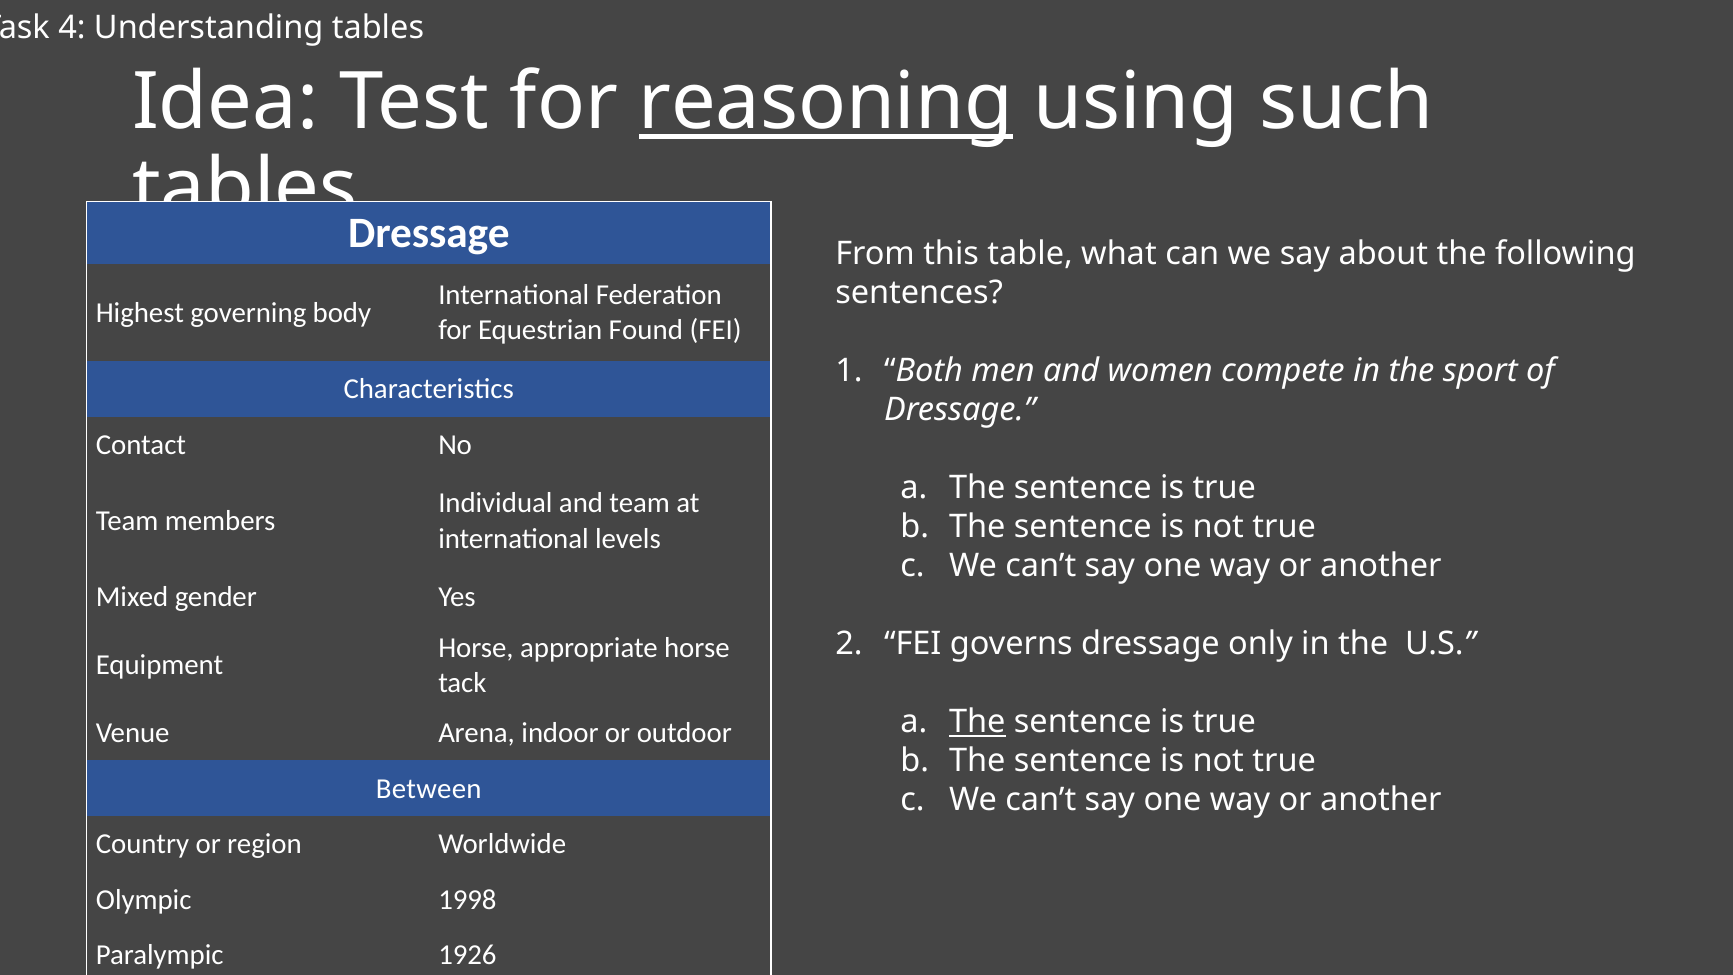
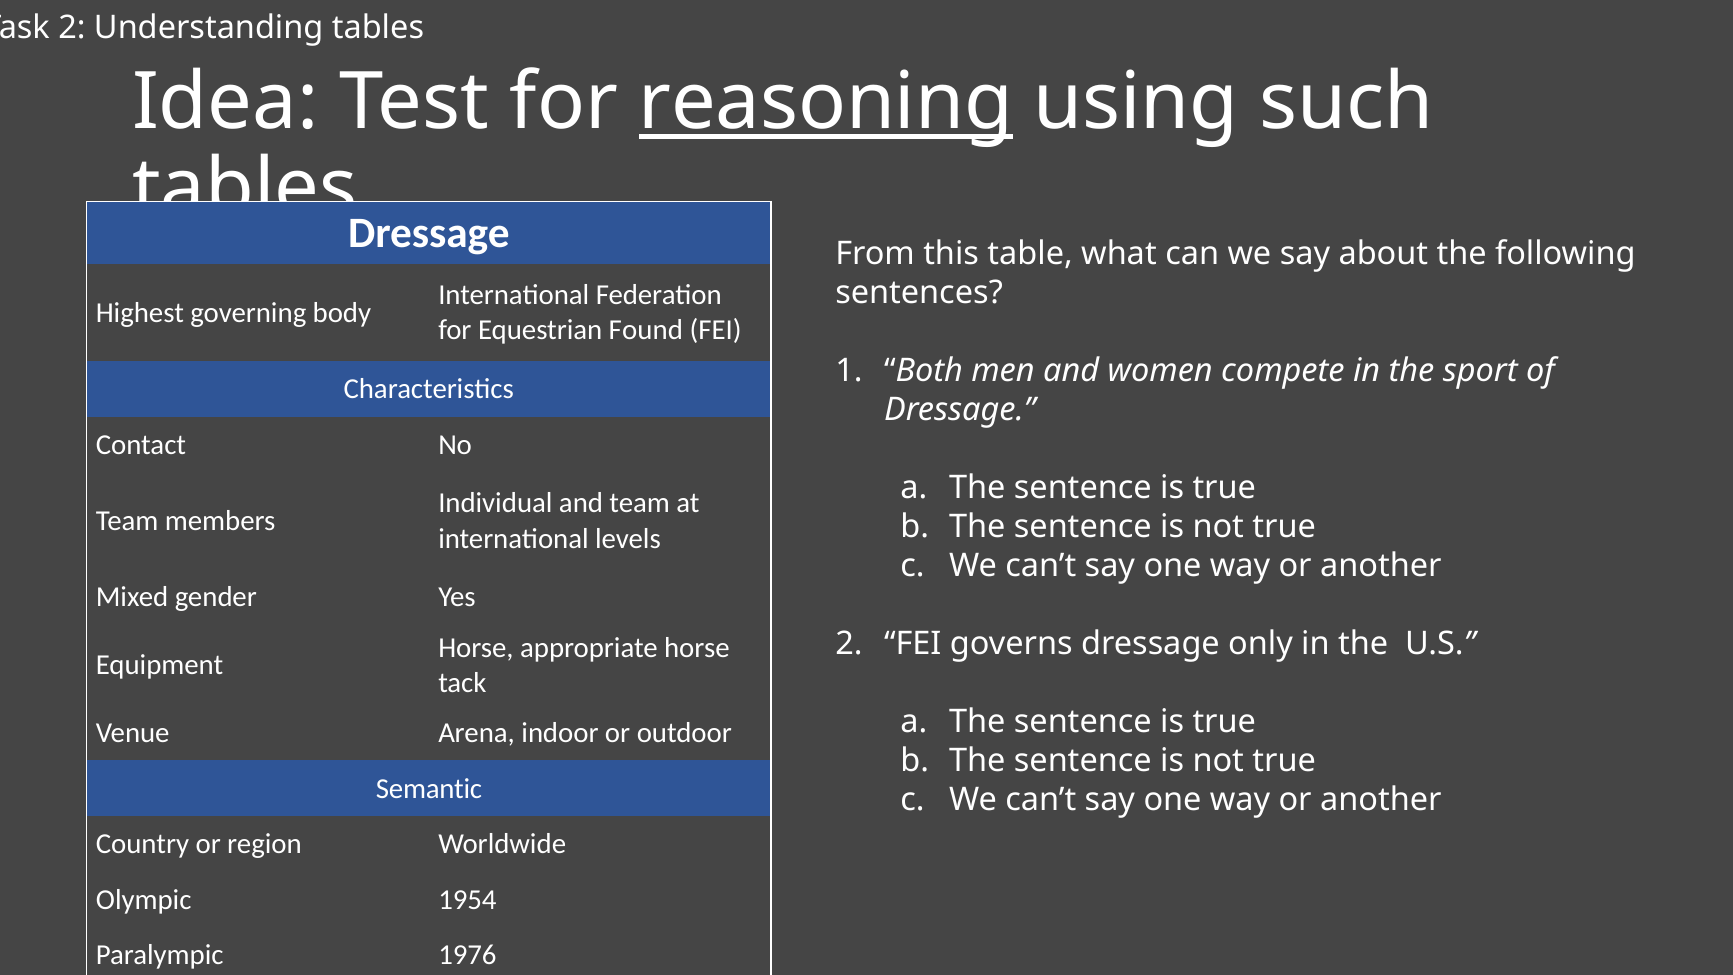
4: 4 -> 2 (72, 28)
The underline: present -> none (977, 722)
Between: Between -> Semantic (429, 788)
1998: 1998 -> 1954 (467, 899)
1926: 1926 -> 1976 (467, 955)
